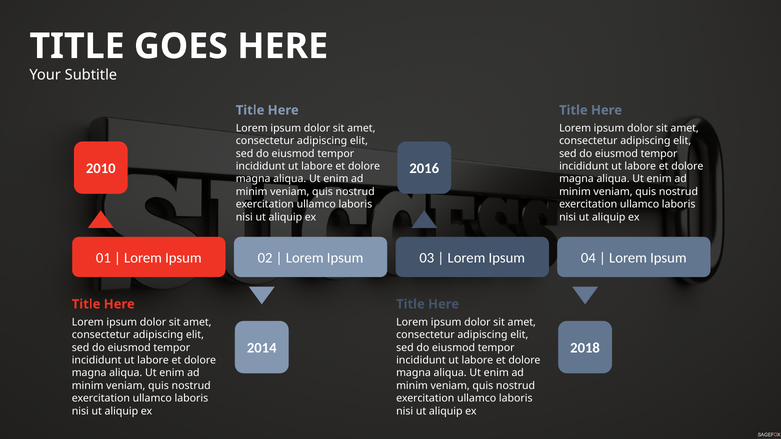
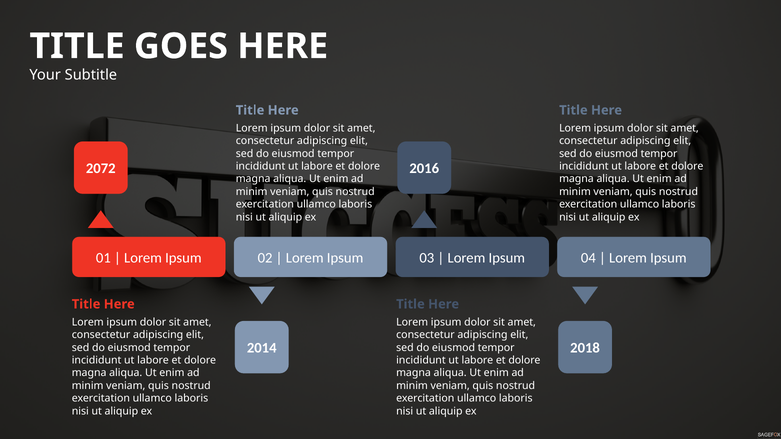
2010: 2010 -> 2072 (101, 169)
